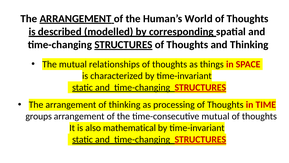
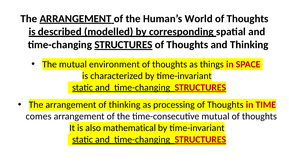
relationships: relationships -> environment (114, 64)
groups: groups -> comes (39, 116)
